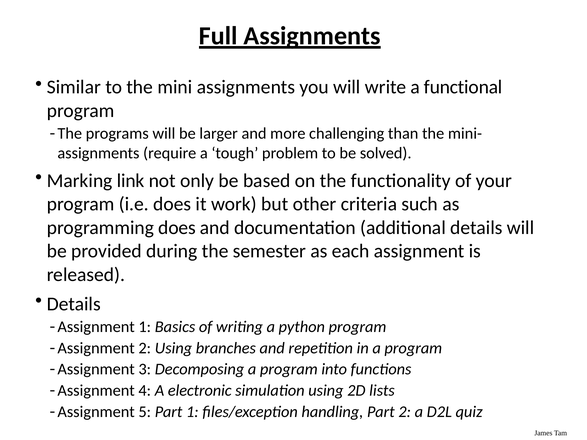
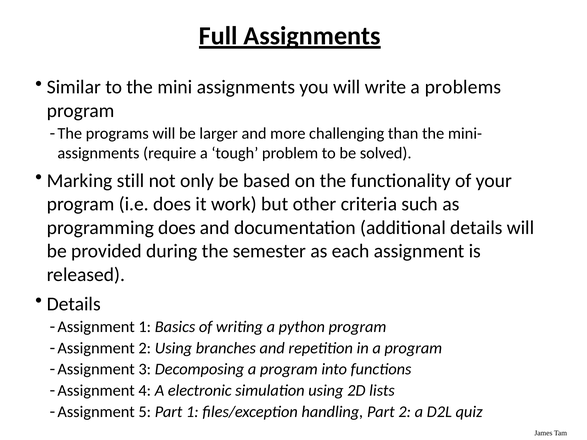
functional: functional -> problems (463, 87)
link: link -> still (131, 181)
